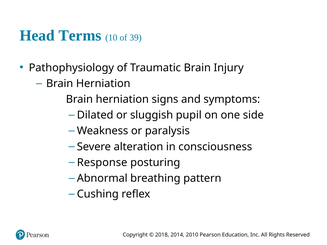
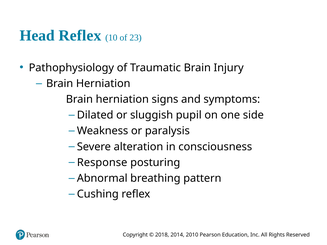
Head Terms: Terms -> Reflex (80, 35)
39: 39 -> 23 (136, 38)
